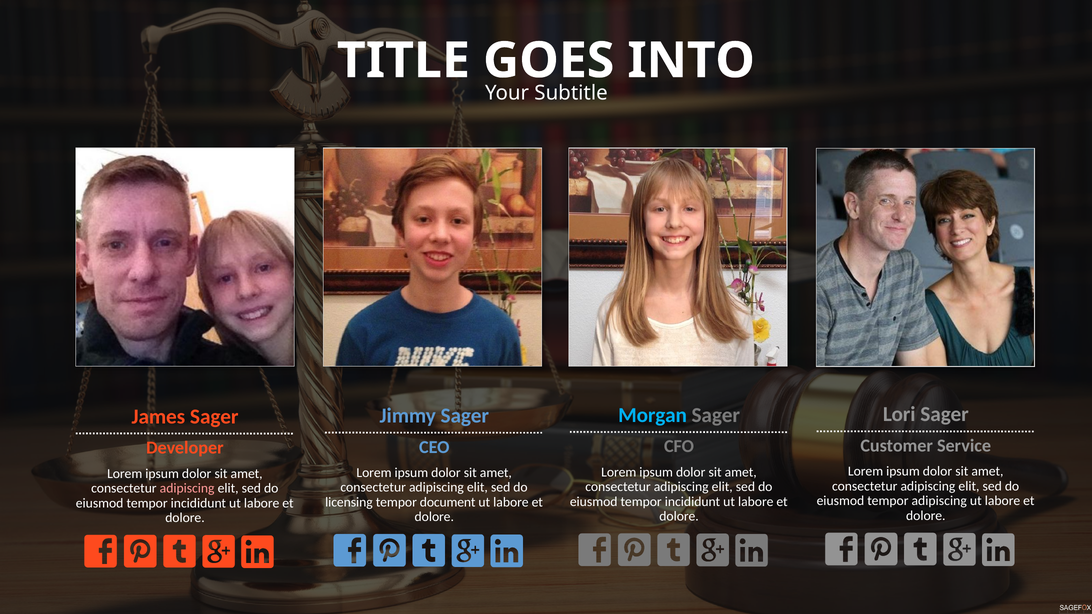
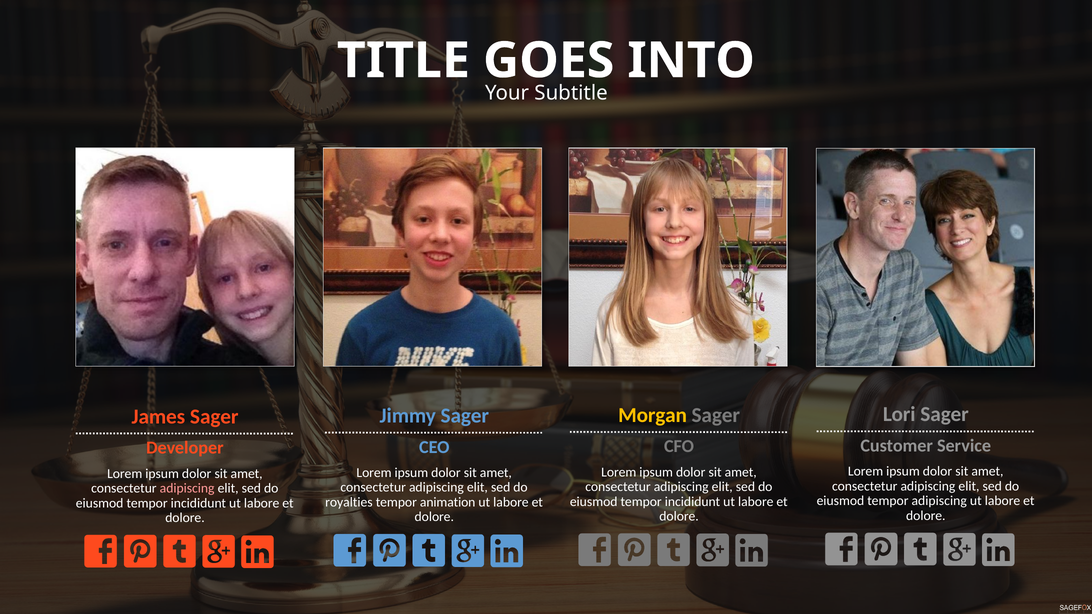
Morgan colour: light blue -> yellow (653, 415)
licensing: licensing -> royalties (349, 502)
document: document -> animation (448, 502)
